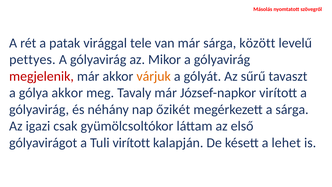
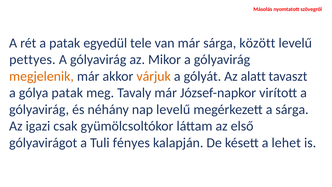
virággal: virággal -> egyedül (105, 43)
megjelenik colour: red -> orange (41, 76)
sűrű: sűrű -> alatt (253, 76)
gólya akkor: akkor -> patak (67, 93)
nap őzikét: őzikét -> levelű (173, 109)
Tuli virított: virított -> fényes (131, 143)
